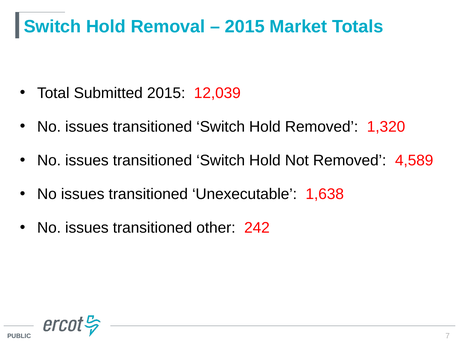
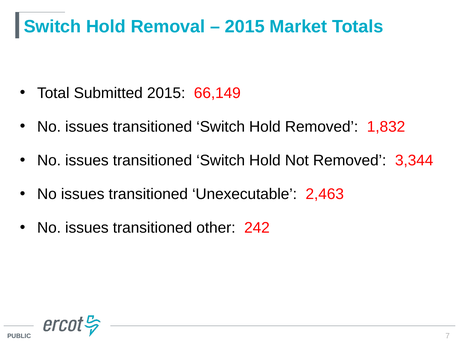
12,039: 12,039 -> 66,149 (217, 93)
1,320: 1,320 -> 1,832 (386, 127)
4,589: 4,589 -> 3,344 (414, 160)
1,638: 1,638 -> 2,463 (325, 194)
